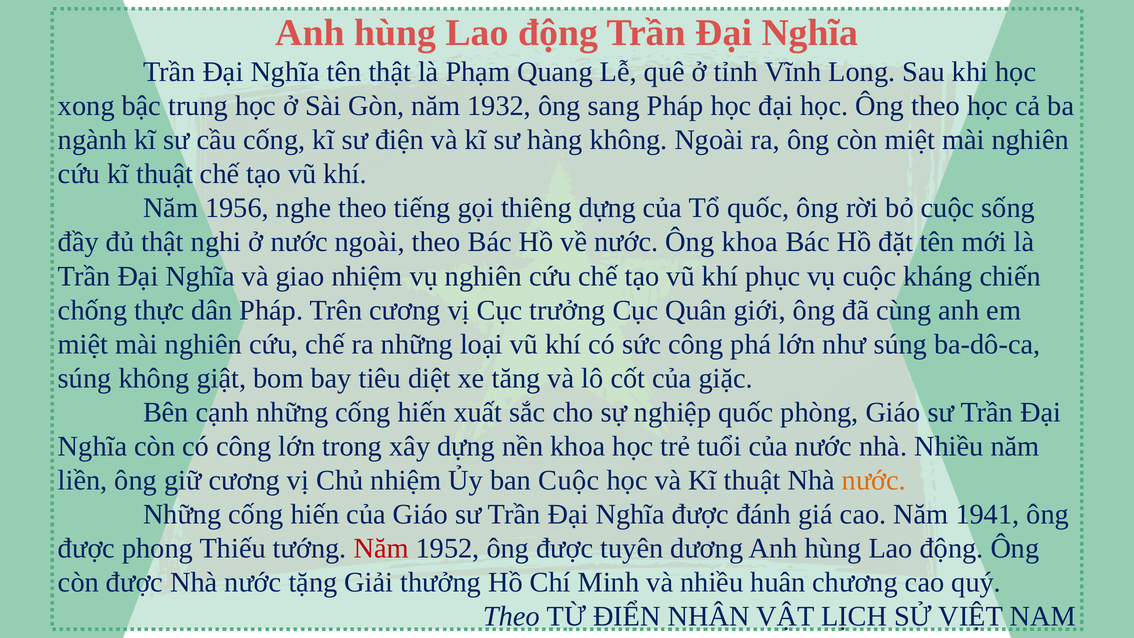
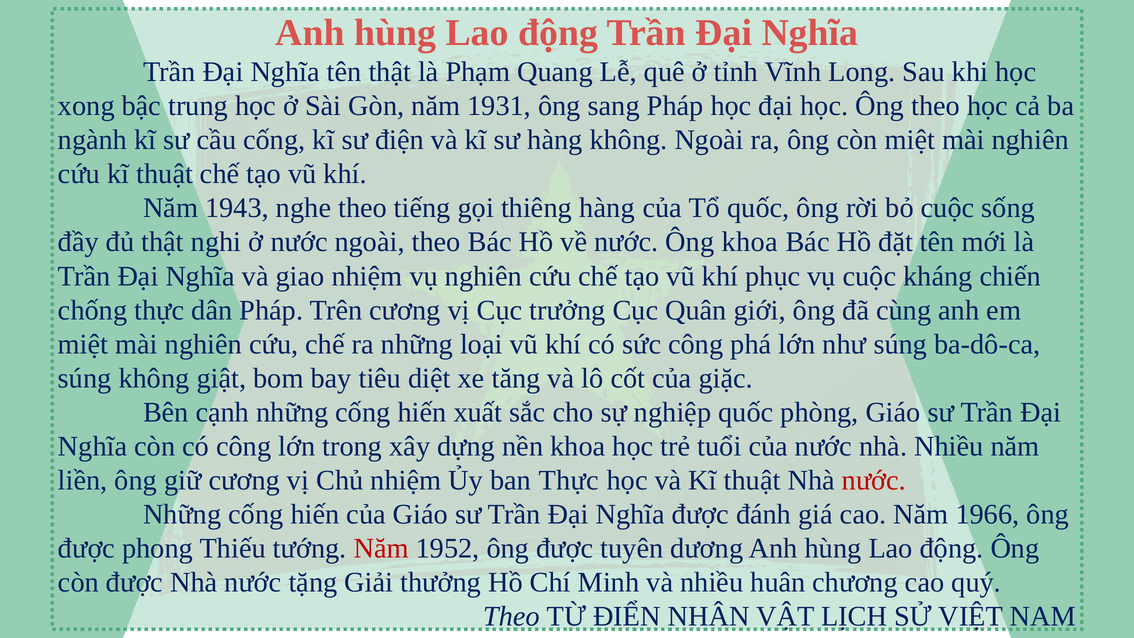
1932: 1932 -> 1931 (499, 106)
1956: 1956 -> 1943 (237, 208)
thiêng dựng: dựng -> hàng (607, 208)
ban Cuộc: Cuộc -> Thực (569, 480)
nước colour: orange -> red (874, 480)
1941: 1941 -> 1966 (988, 514)
